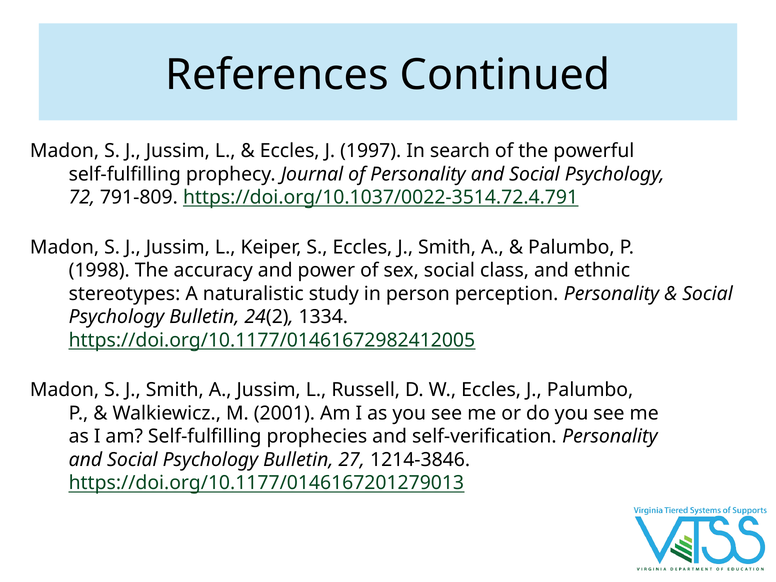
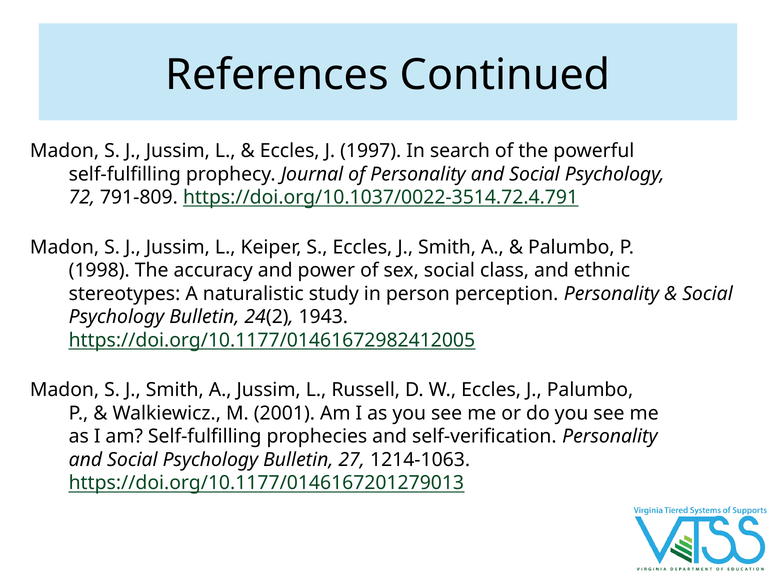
1334: 1334 -> 1943 (323, 317)
1214-3846: 1214-3846 -> 1214-1063 (420, 460)
